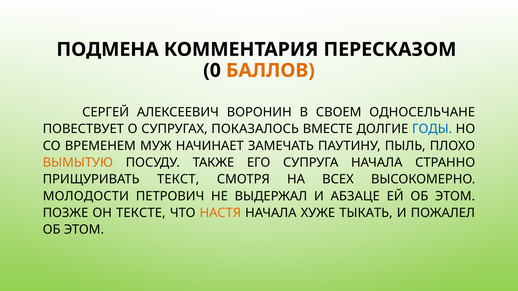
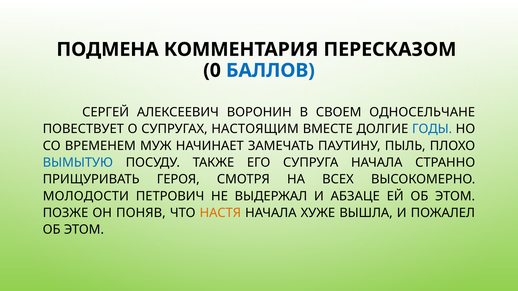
БАЛЛОВ colour: orange -> blue (270, 71)
ПОКАЗАЛОСЬ: ПОКАЗАЛОСЬ -> НАСТОЯЩИМ (255, 129)
ВЫМЫТУЮ colour: orange -> blue (78, 163)
ТЕКСТ: ТЕКСТ -> ГЕРОЯ (178, 180)
ТЕКСТЕ: ТЕКСТЕ -> ПОНЯВ (141, 213)
ТЫКАТЬ: ТЫКАТЬ -> ВЫШЛА (366, 213)
